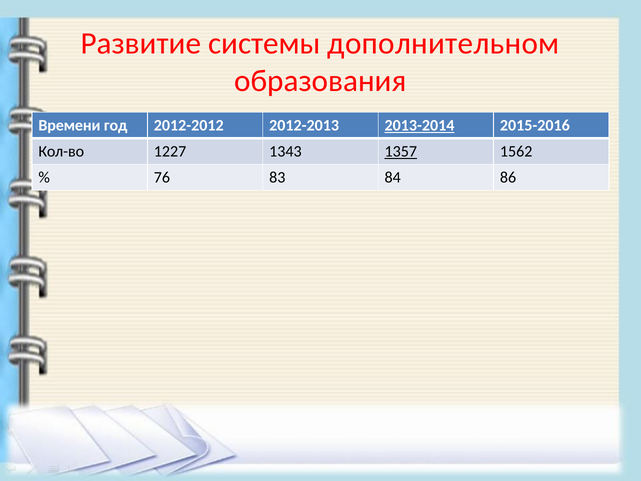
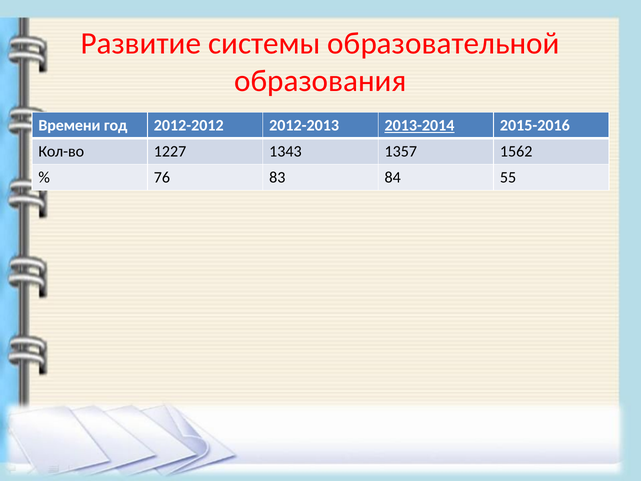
дополнительном: дополнительном -> образовательной (444, 43)
1357 underline: present -> none (401, 151)
86: 86 -> 55 (508, 177)
